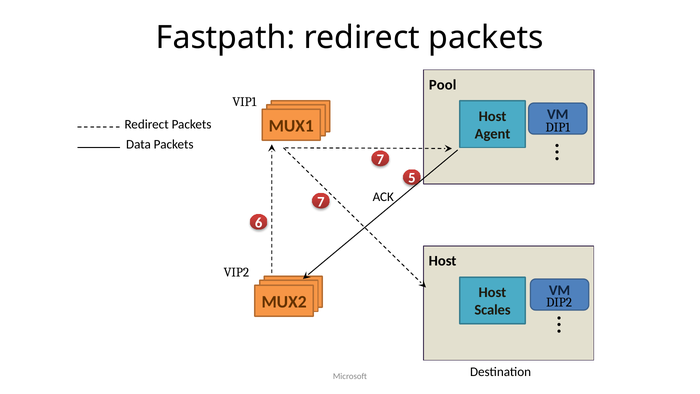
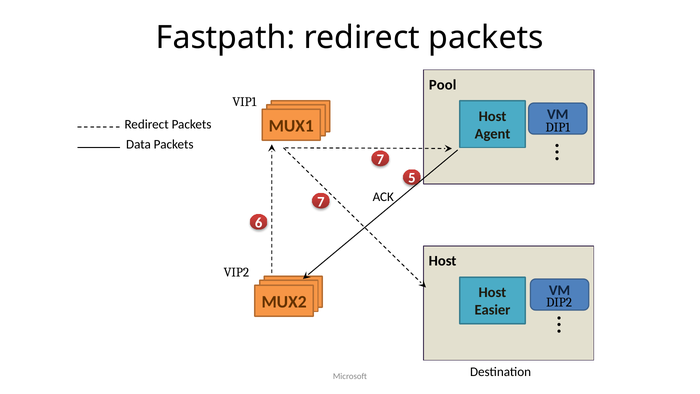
Scales: Scales -> Easier (492, 310)
